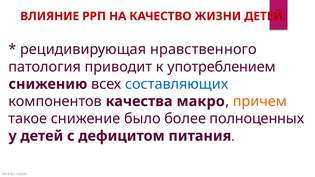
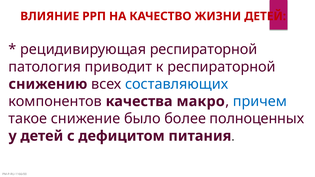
рецидивирующая нравственного: нравственного -> респираторной (204, 50)
к употреблением: употреблением -> респираторной (221, 67)
причем colour: orange -> blue (260, 101)
